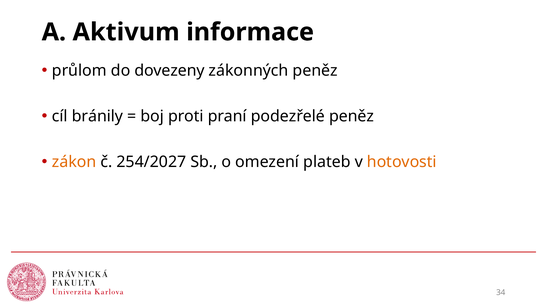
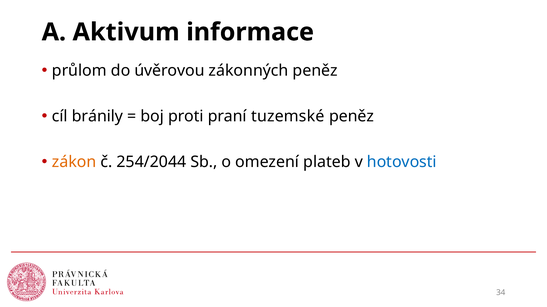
dovezeny: dovezeny -> úvěrovou (170, 71)
podezřelé: podezřelé -> tuzemské (288, 117)
254/2027: 254/2027 -> 254/2044 (151, 162)
hotovosti colour: orange -> blue (402, 162)
